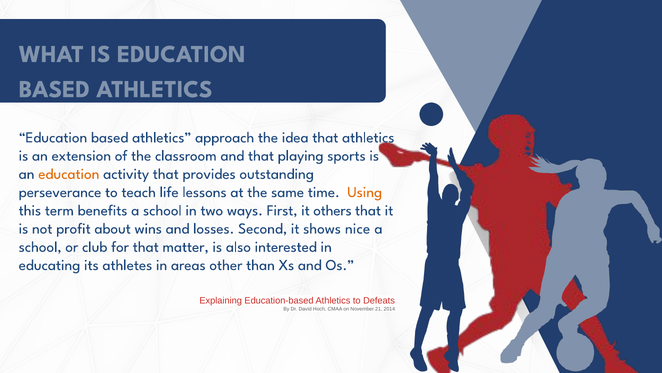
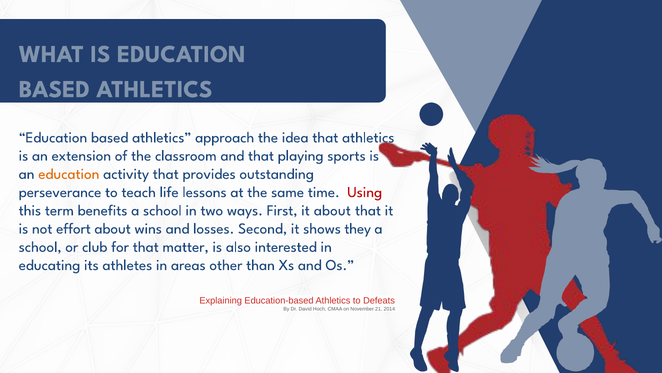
Using colour: orange -> red (365, 192)
it others: others -> about (332, 210)
profit: profit -> effort (73, 228)
nice: nice -> they (358, 228)
